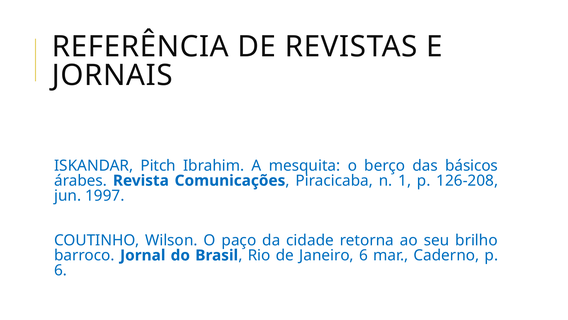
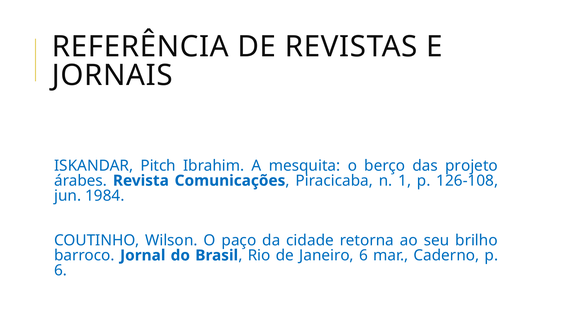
básicos: básicos -> projeto (472, 165)
126-208: 126-208 -> 126-108 (467, 180)
1997: 1997 -> 1984 (105, 195)
